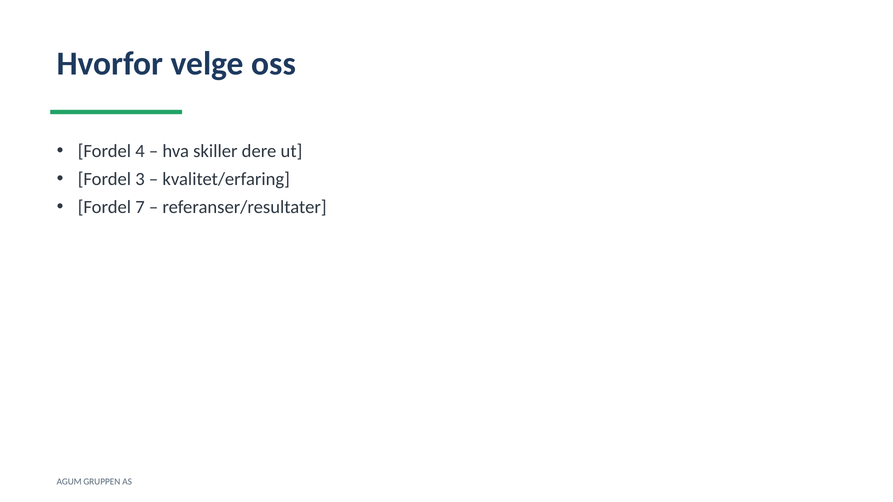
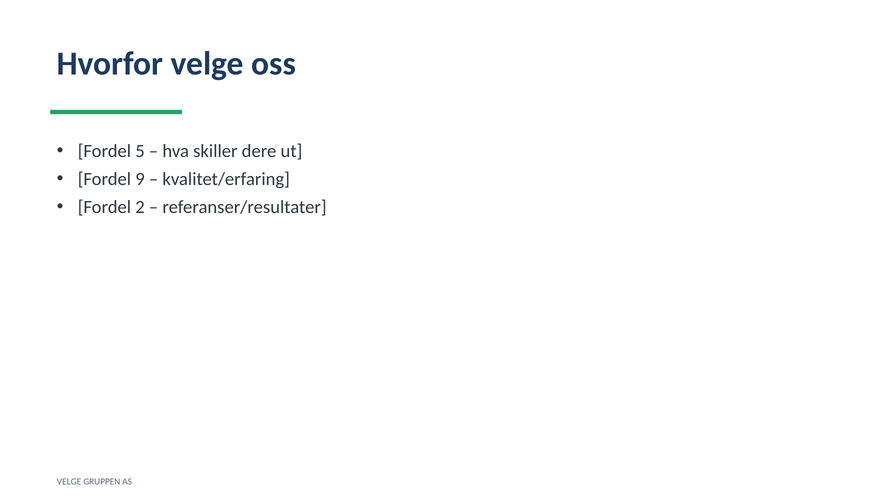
4: 4 -> 5 (140, 151)
3: 3 -> 9 (140, 179)
7: 7 -> 2 (140, 207)
AGUM: AGUM -> VELGE (69, 482)
